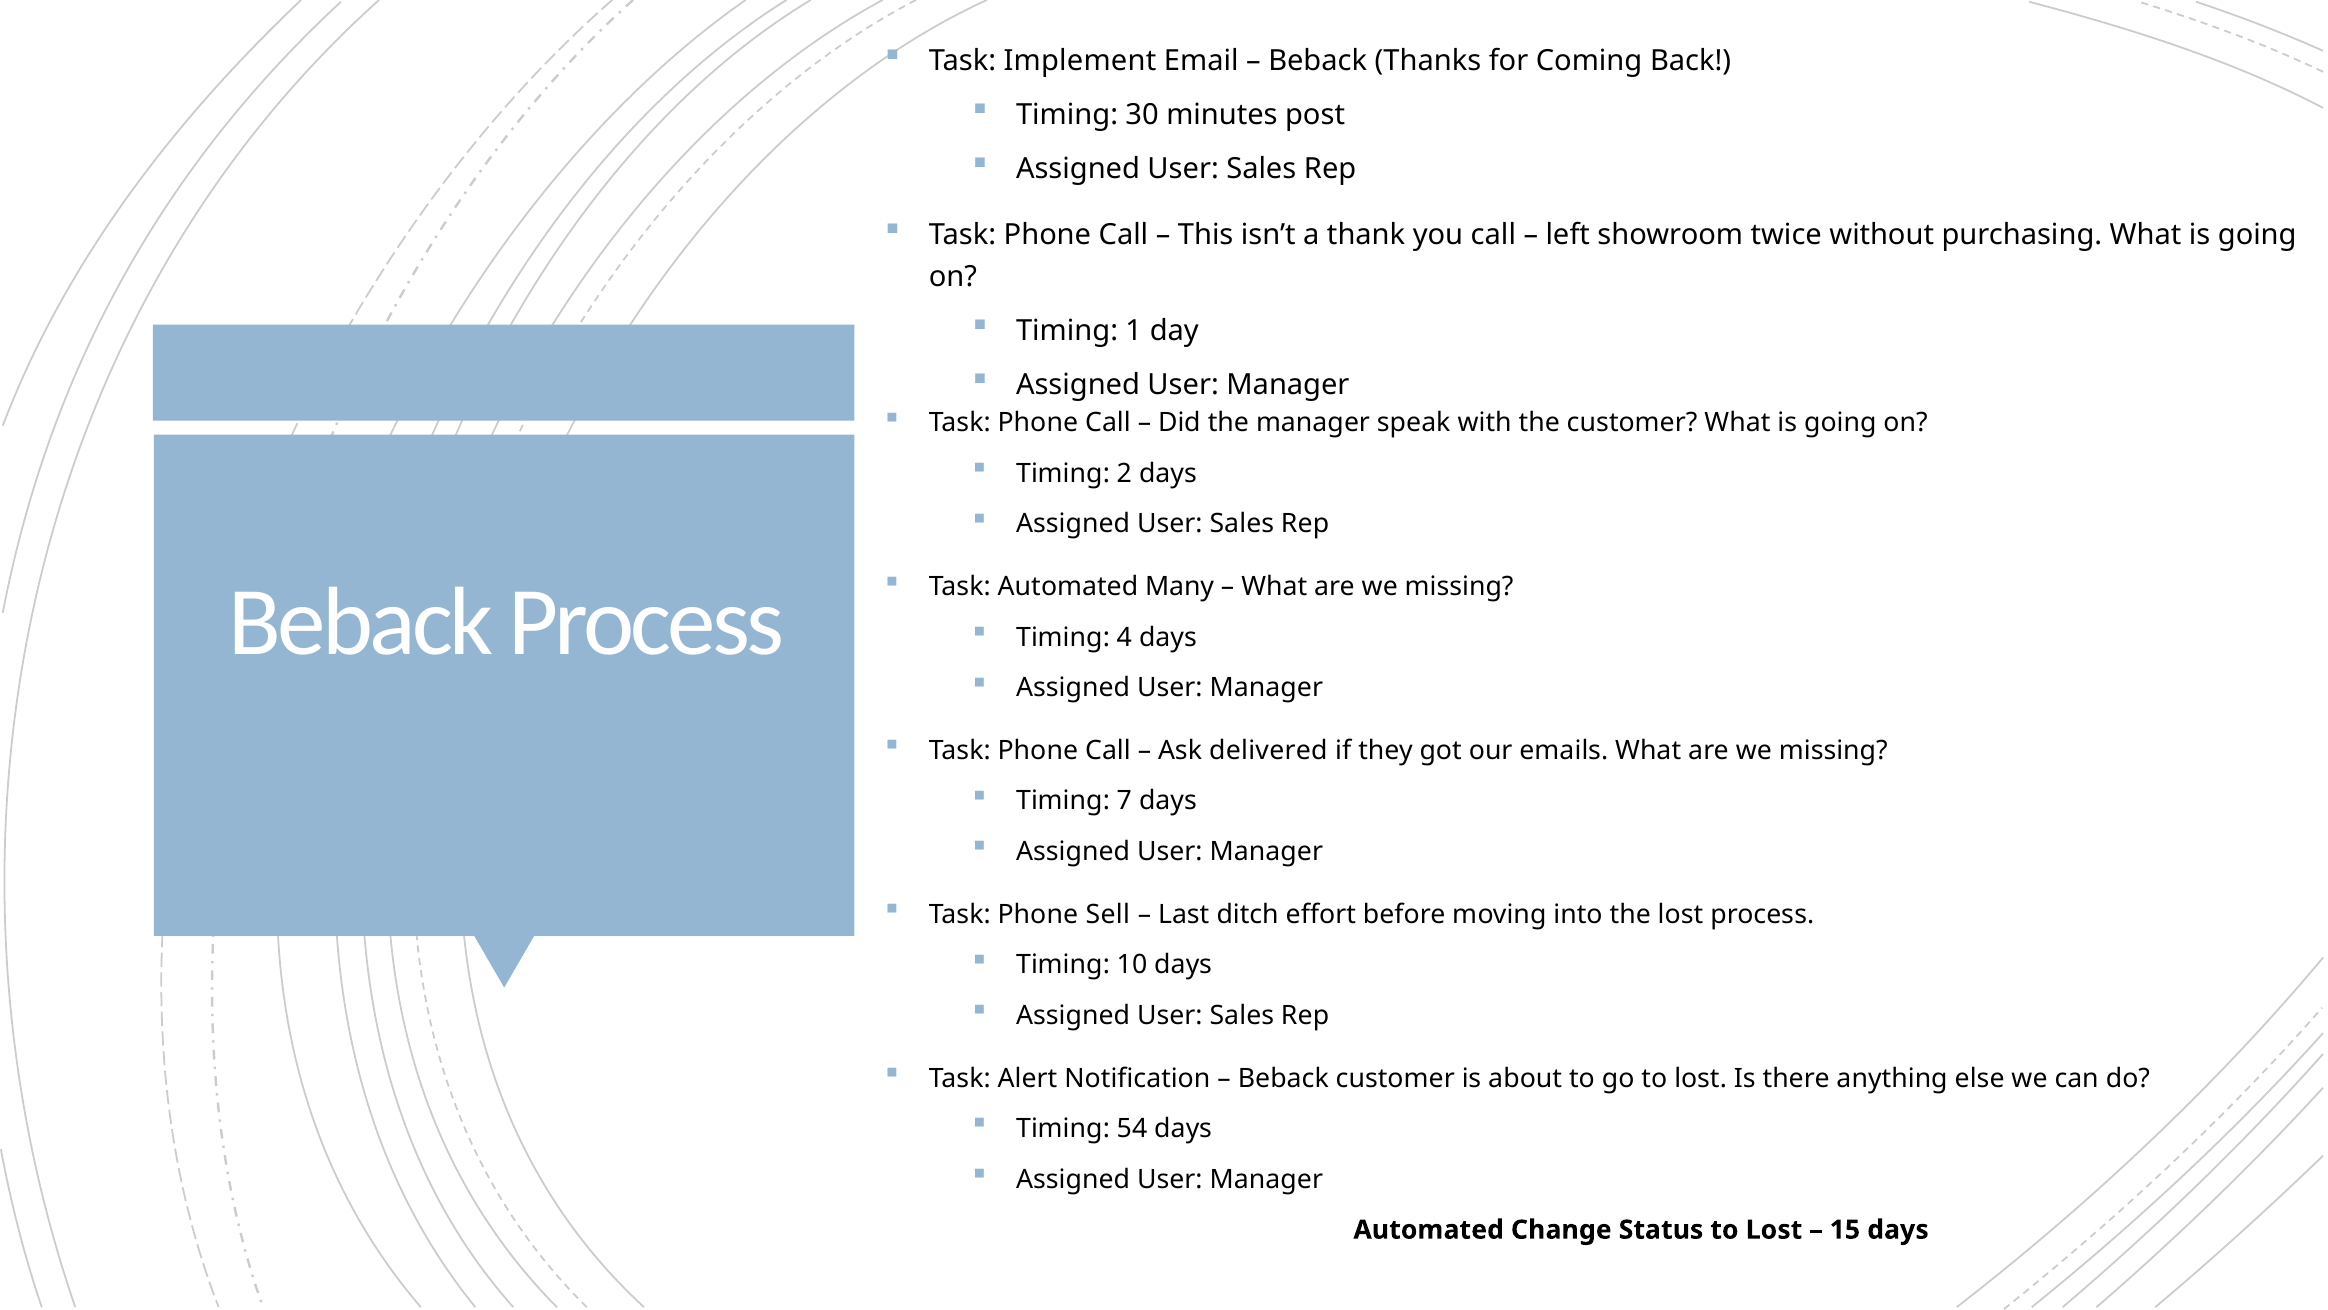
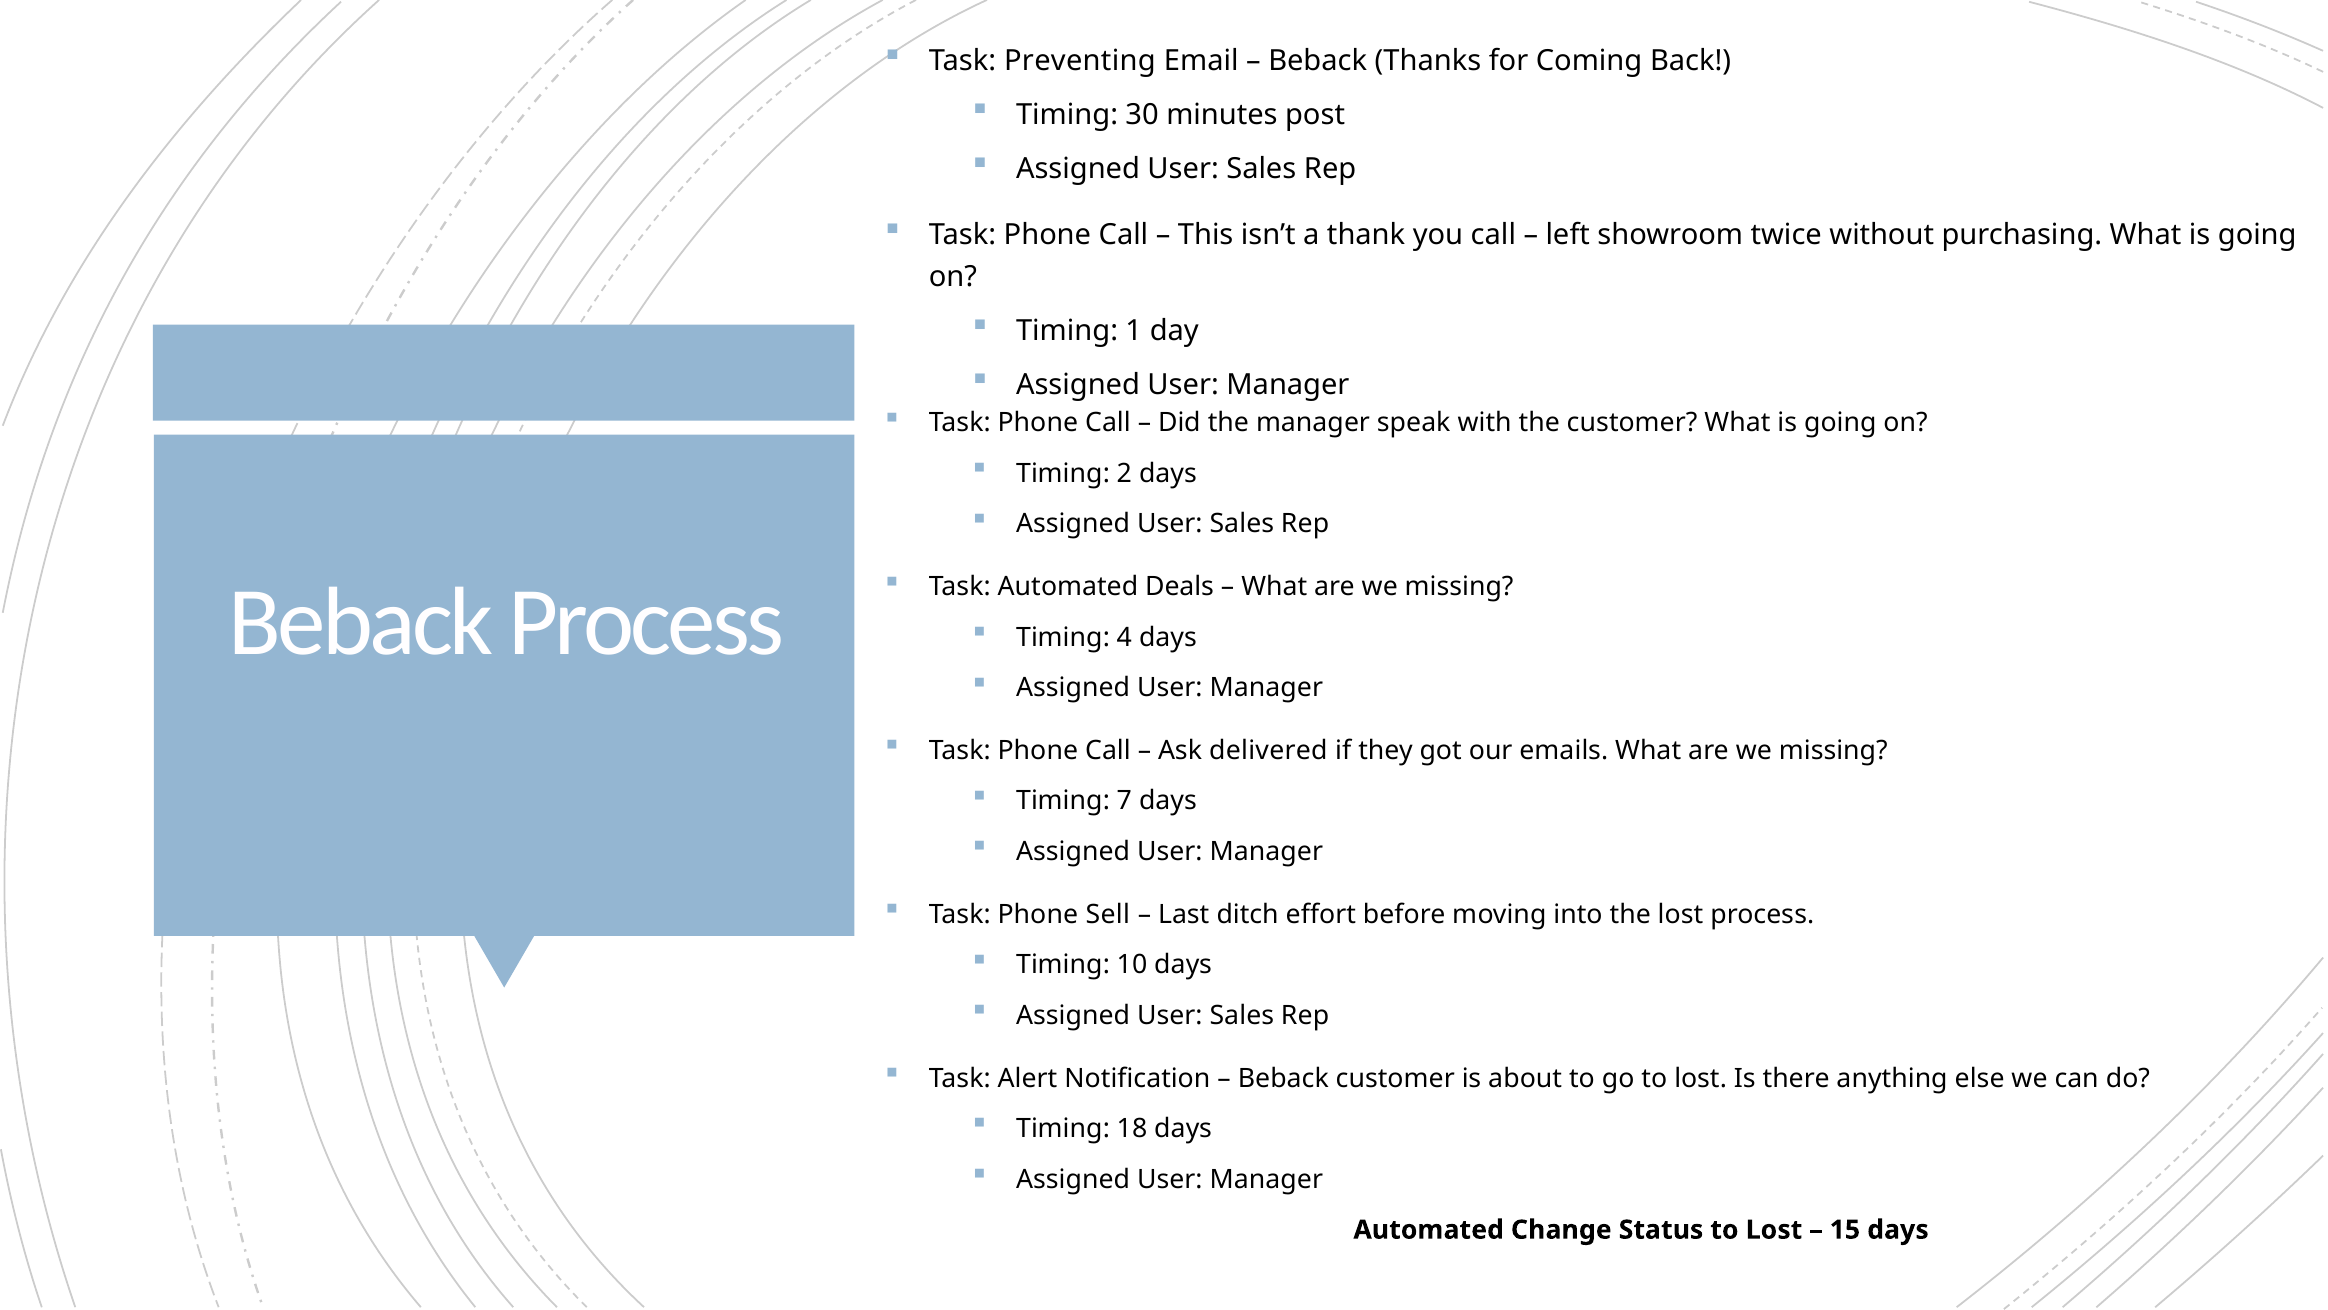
Implement: Implement -> Preventing (1080, 61)
Many: Many -> Deals (1180, 587)
54: 54 -> 18 (1132, 1128)
